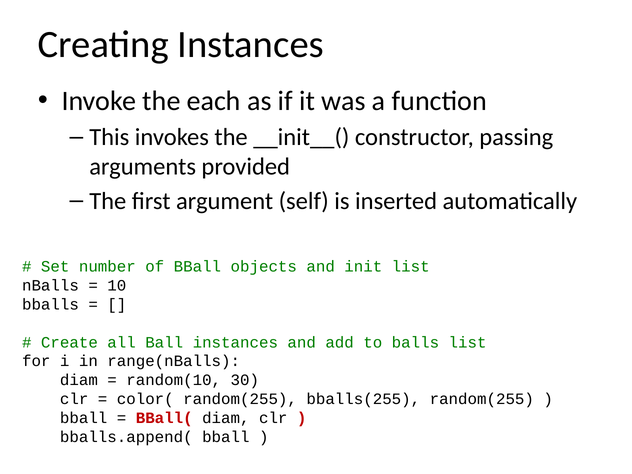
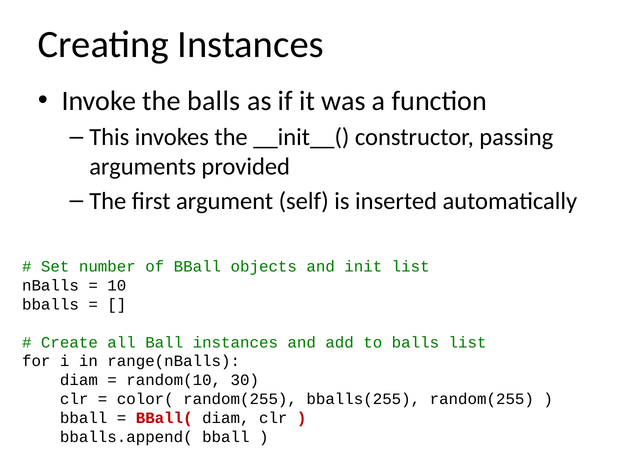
the each: each -> balls (214, 101)
